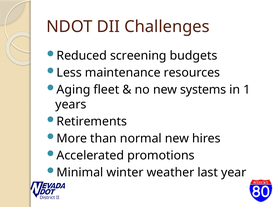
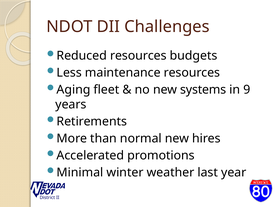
Reduced screening: screening -> resources (138, 56)
1: 1 -> 9 (247, 90)
